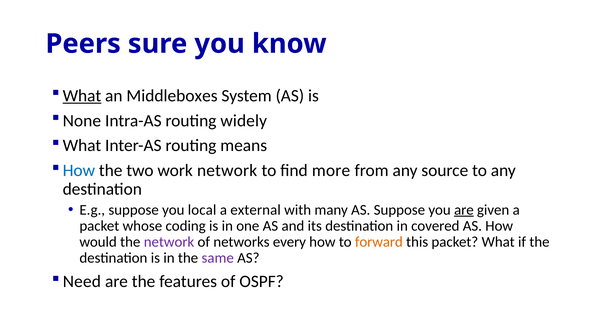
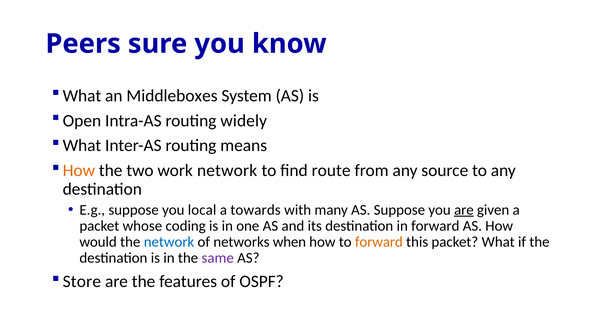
What underline: present -> none (82, 96)
None: None -> Open (82, 121)
How colour: blue -> orange (79, 171)
more: more -> route (331, 171)
external: external -> towards (256, 210)
in covered: covered -> forward (435, 226)
network colour: purple -> blue (169, 242)
every: every -> when (289, 242)
Need: Need -> Store (82, 282)
